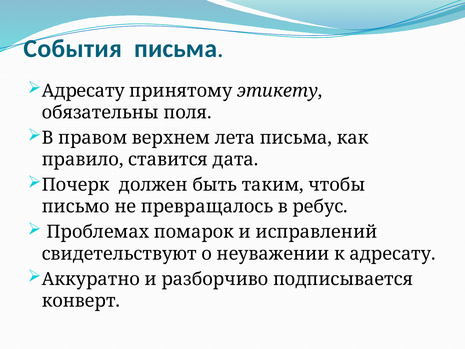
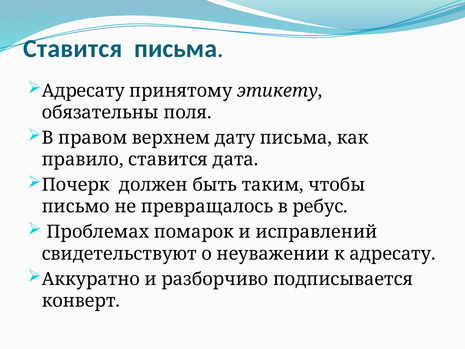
События: События -> Ставится (73, 49)
лета: лета -> дату (235, 138)
